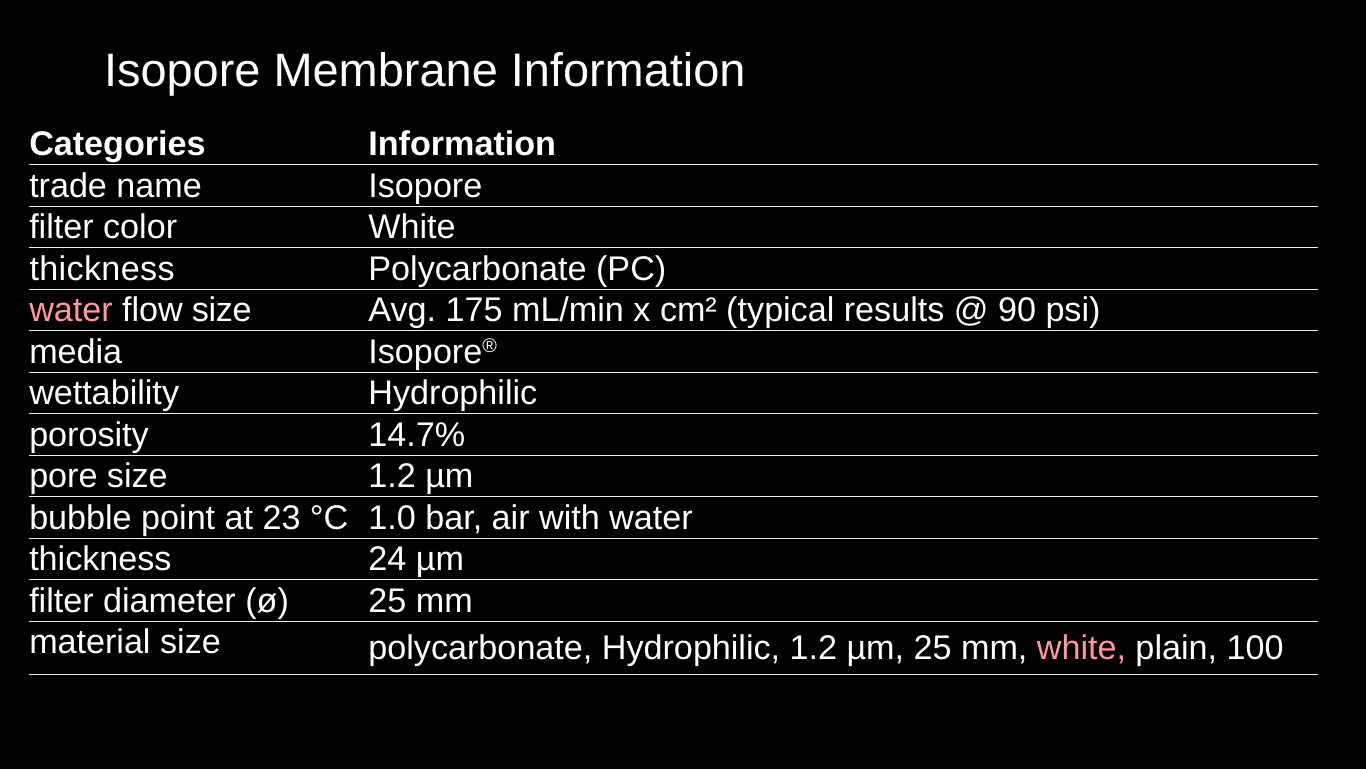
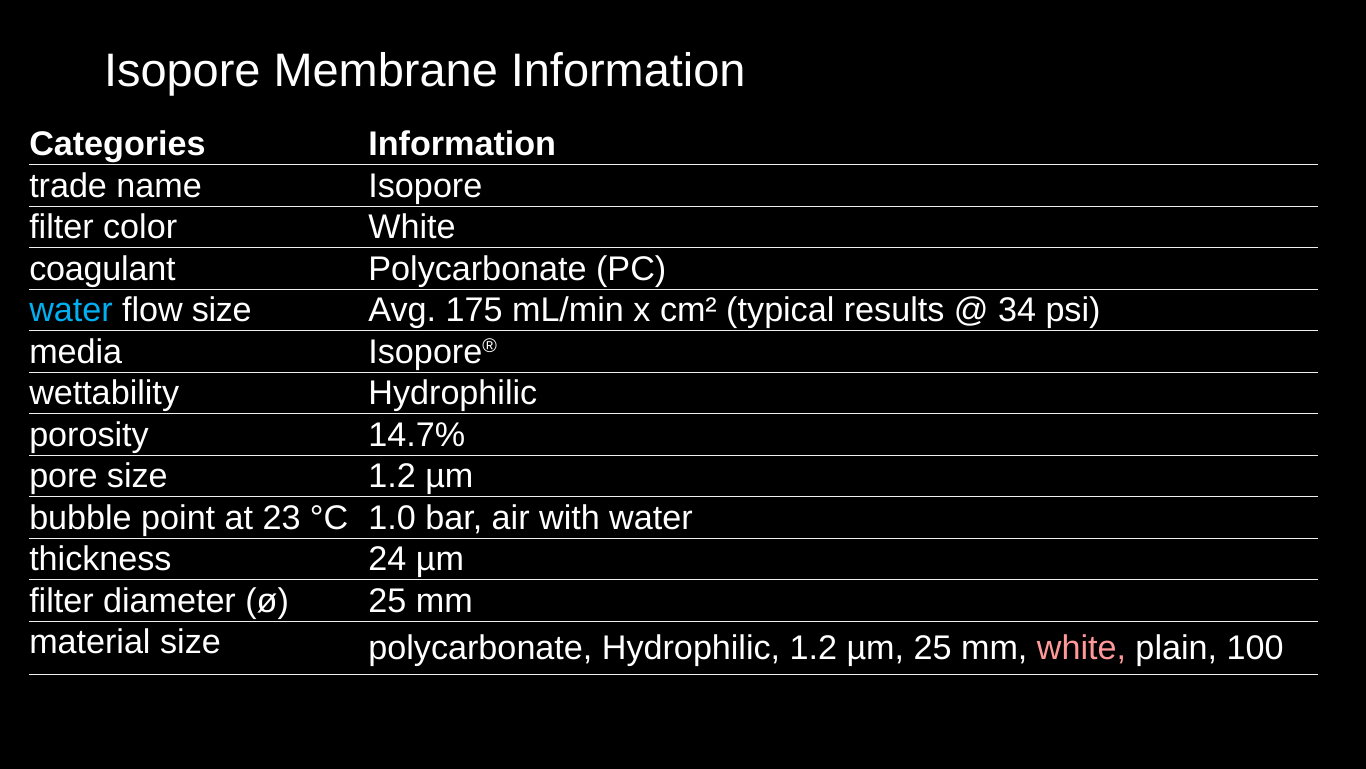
thickness: thickness -> coagulant (102, 269)
water colour: pink -> light blue (71, 310)
90: 90 -> 34 (1017, 310)
